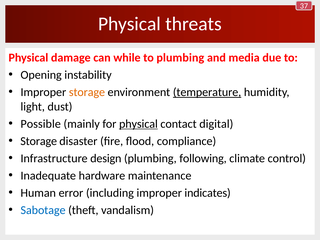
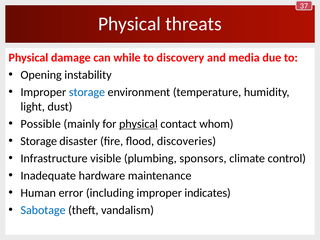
to plumbing: plumbing -> discovery (180, 58)
storage colour: orange -> blue (87, 92)
temperature underline: present -> none (207, 92)
digital: digital -> whom (216, 124)
compliance: compliance -> discoveries (186, 141)
design: design -> visible (106, 158)
following: following -> sponsors (203, 158)
